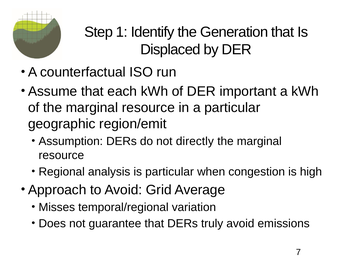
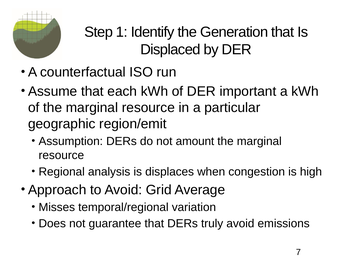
directly: directly -> amount (195, 141)
is particular: particular -> displaces (170, 172)
